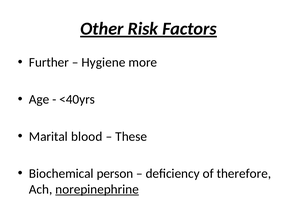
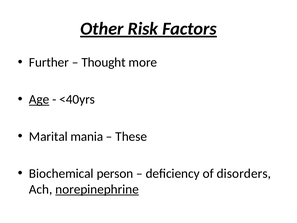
Hygiene: Hygiene -> Thought (104, 62)
Age underline: none -> present (39, 99)
blood: blood -> mania (87, 136)
therefore: therefore -> disorders (244, 173)
